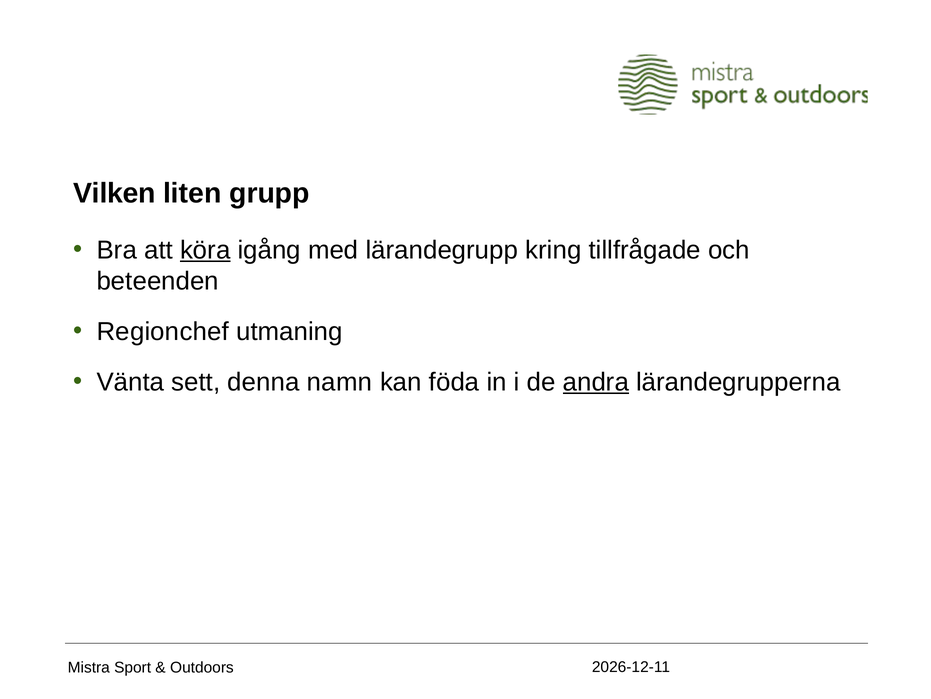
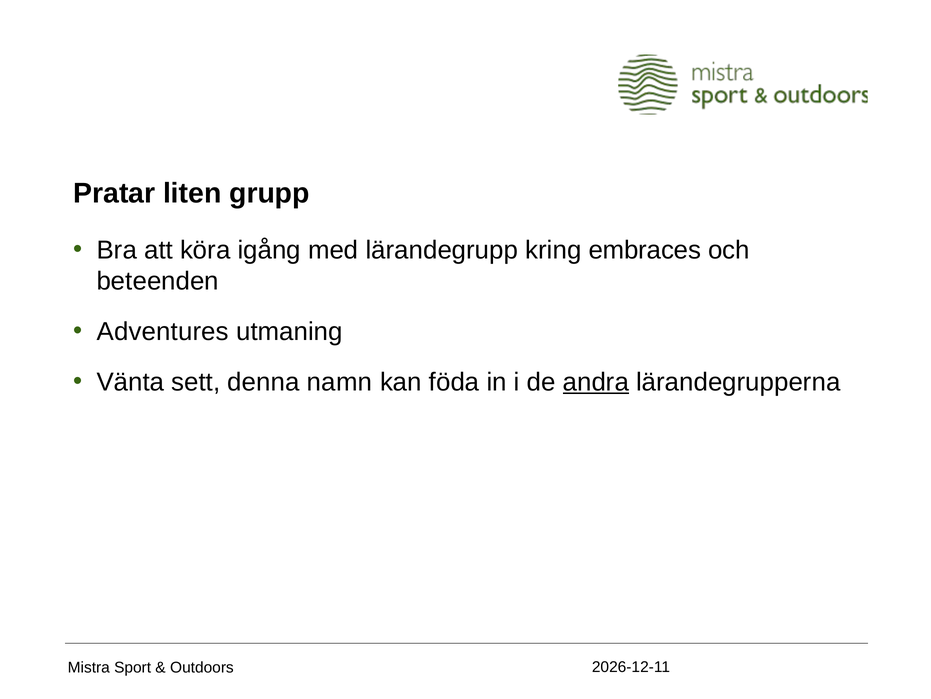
Vilken: Vilken -> Pratar (114, 193)
köra underline: present -> none (205, 250)
tillfrågade: tillfrågade -> embraces (645, 250)
Regionchef: Regionchef -> Adventures (163, 331)
